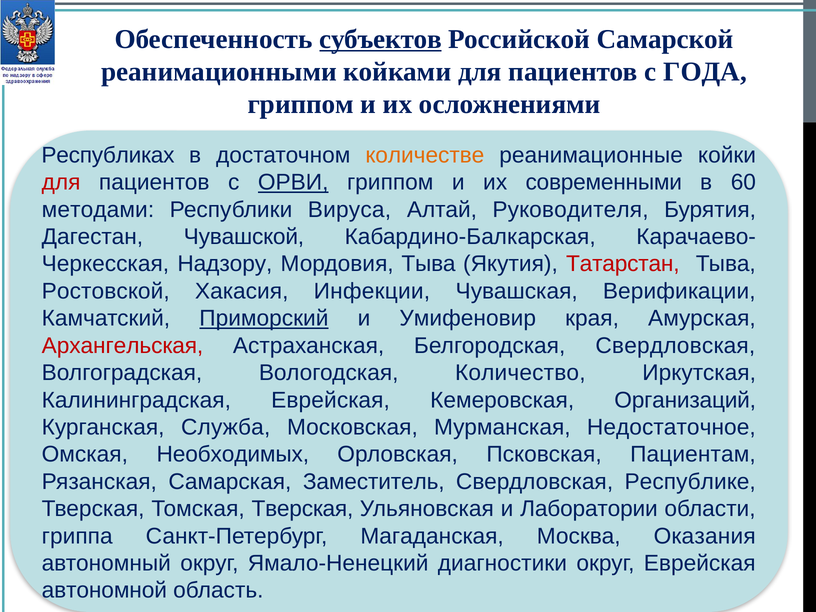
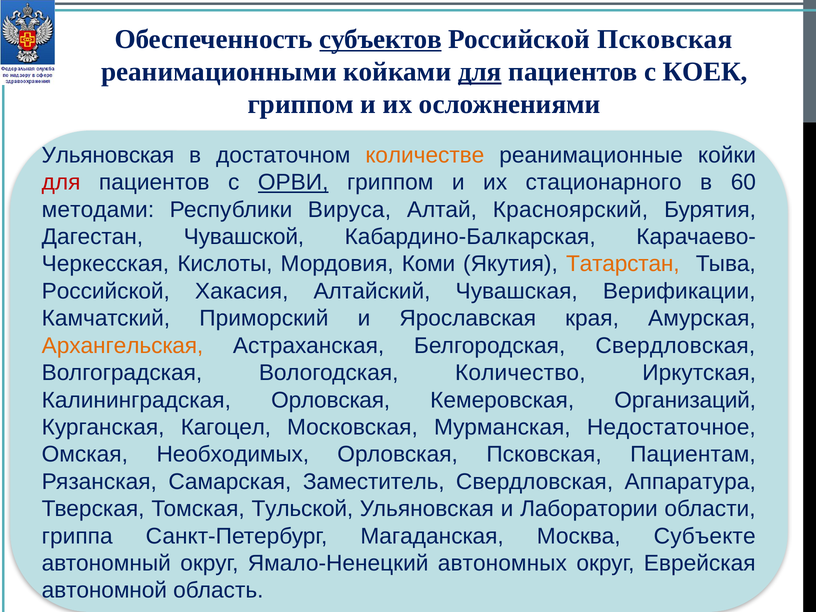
Российской Самарской: Самарской -> Псковская (665, 39)
для underline: none -> present (480, 72)
ГОДА: ГОДА -> КОЕК (705, 72)
Республиках: Республиках -> Ульяновская (108, 155)
современными: современными -> стационарного (604, 182)
Руководителя: Руководителя -> Красноярский (570, 210)
Надзору: Надзору -> Кислоты (225, 264)
Мордовия Тыва: Тыва -> Коми (429, 264)
Татарстан colour: red -> orange (623, 264)
Ростовской: Ростовской -> Российской (106, 291)
Инфекции: Инфекции -> Алтайский (372, 291)
Приморский underline: present -> none (264, 318)
Умифеновир: Умифеновир -> Ярославская (468, 318)
Архангельская colour: red -> orange (123, 346)
Калининградская Еврейская: Еврейская -> Орловская (331, 400)
Служба: Служба -> Кагоцел (226, 427)
Республике: Республике -> Аппаратура (690, 482)
Томская Тверская: Тверская -> Тульской (302, 509)
Оказания: Оказания -> Субъекте (705, 536)
диагностики: диагностики -> автономных (502, 563)
